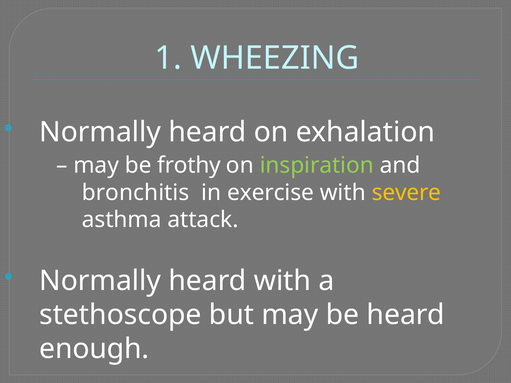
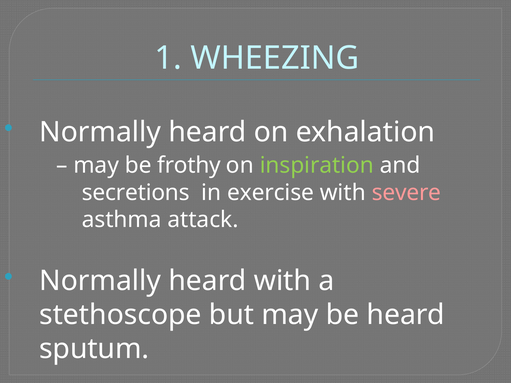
bronchitis: bronchitis -> secretions (136, 193)
severe colour: yellow -> pink (406, 193)
enough: enough -> sputum (94, 349)
